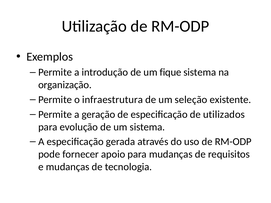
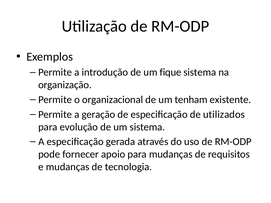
infraestrutura: infraestrutura -> organizacional (113, 100)
seleção: seleção -> tenham (191, 100)
